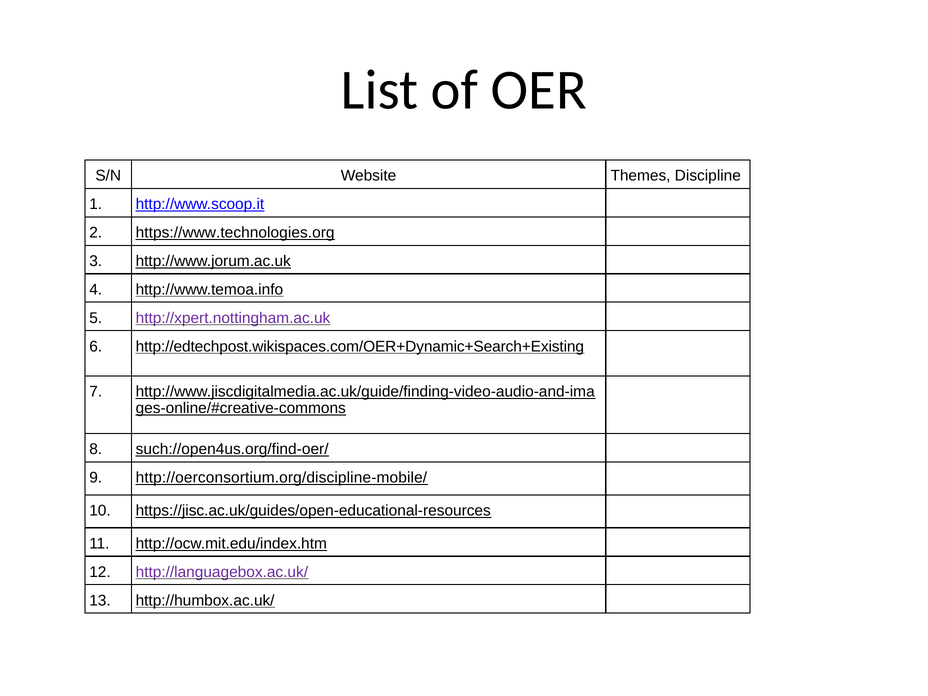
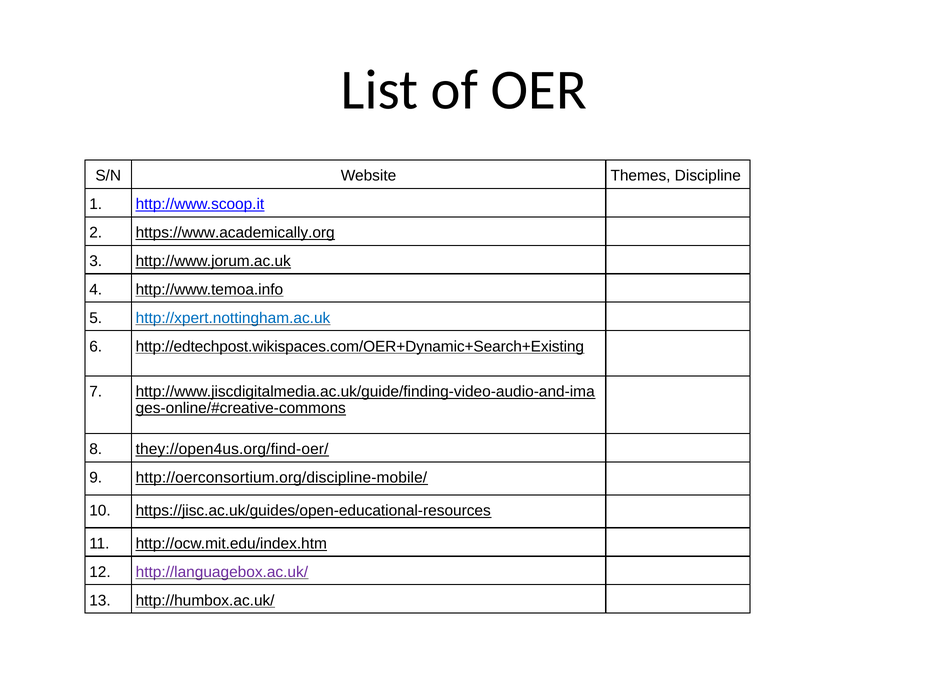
https://www.technologies.org: https://www.technologies.org -> https://www.academically.org (235, 233)
http://xpert.nottingham.ac.uk colour: purple -> blue (233, 318)
such://open4us.org/find-oer/: such://open4us.org/find-oer/ -> they://open4us.org/find-oer/ (232, 449)
